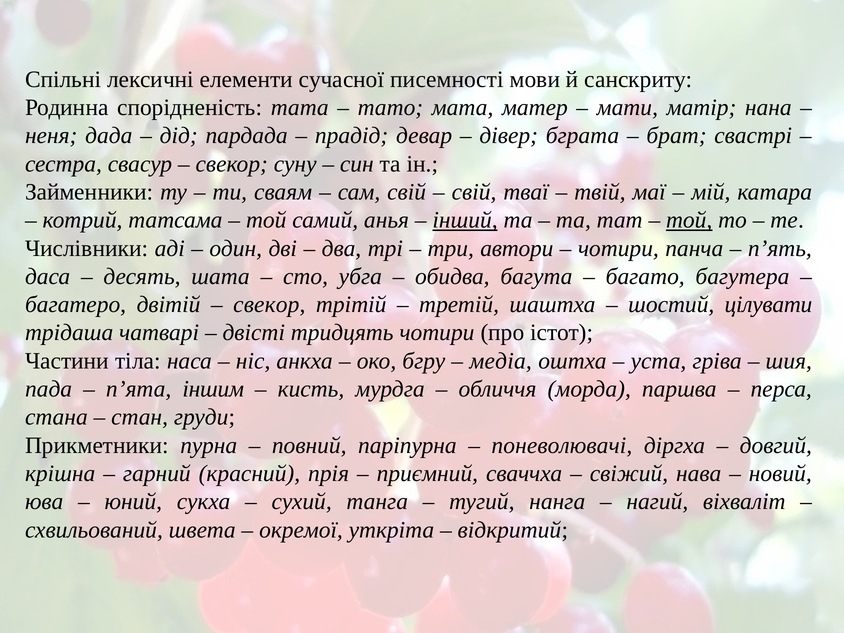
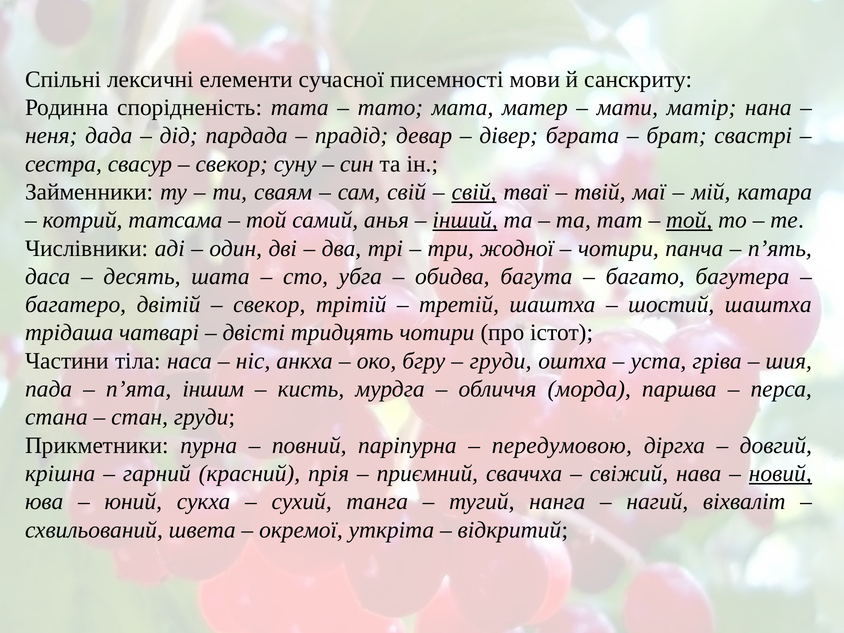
свій underline: none -> present (474, 192)
автори: автори -> жодної (517, 248)
шостий цілувати: цілувати -> шаштха (768, 305)
медіа: медіа -> груди (501, 361)
поневолювачі: поневолювачі -> передумовою (562, 445)
новий underline: none -> present (780, 473)
